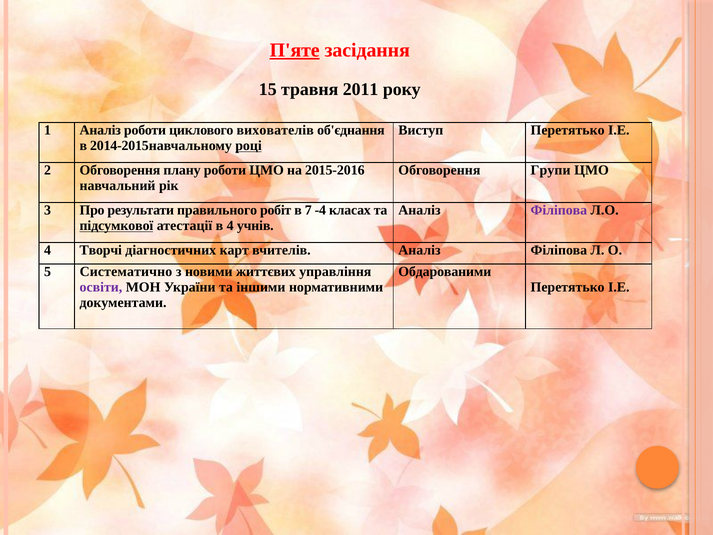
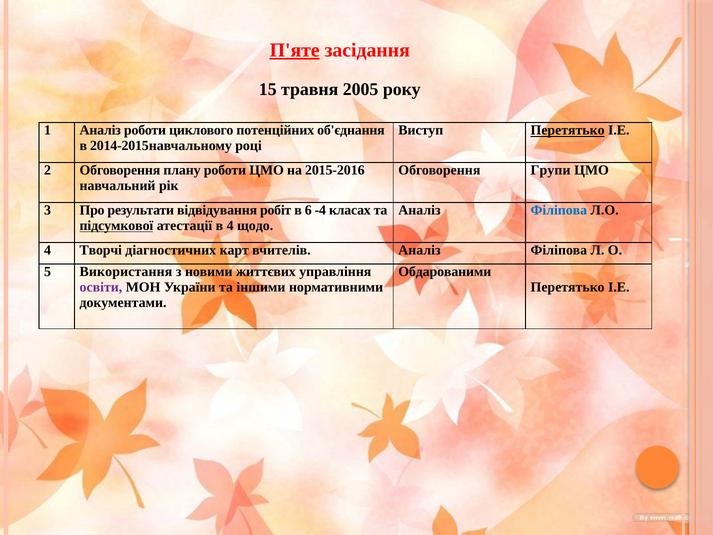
2011: 2011 -> 2005 (361, 89)
вихователів: вихователів -> потенційних (275, 130)
Перетятько underline: none -> present (568, 130)
році underline: present -> none (248, 146)
правильного: правильного -> відвідування (217, 210)
7: 7 -> 6 (308, 210)
Філіпова colour: purple -> blue (559, 210)
учнів: учнів -> щодо (255, 226)
Систематично: Систематично -> Використання (126, 272)
